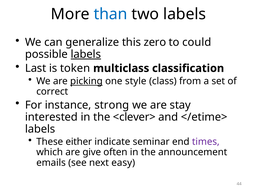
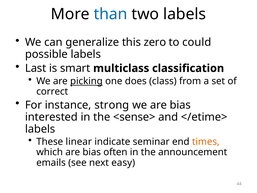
labels underline: present -> none (86, 54)
token: token -> smart (75, 68)
style: style -> does (136, 81)
we are stay: stay -> bias (180, 105)
<clever>: <clever> -> <sense> (134, 117)
either: either -> linear (79, 142)
times colour: purple -> orange (206, 142)
which are give: give -> bias (92, 152)
